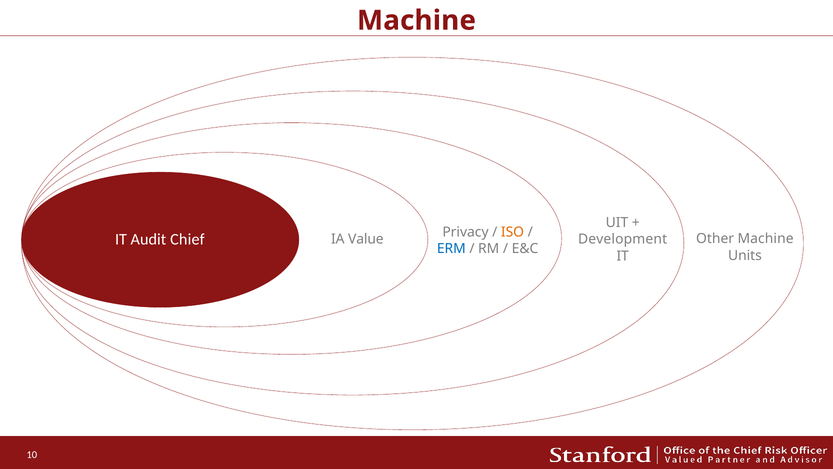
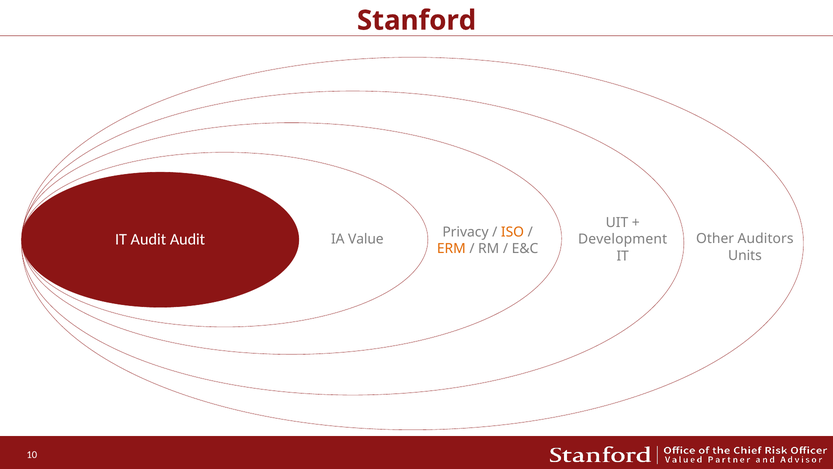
Machine: Machine -> Stanford (417, 20)
Audit Chief: Chief -> Audit (188, 239)
Other Machine: Machine -> Auditors (766, 239)
ERM colour: blue -> orange (451, 248)
